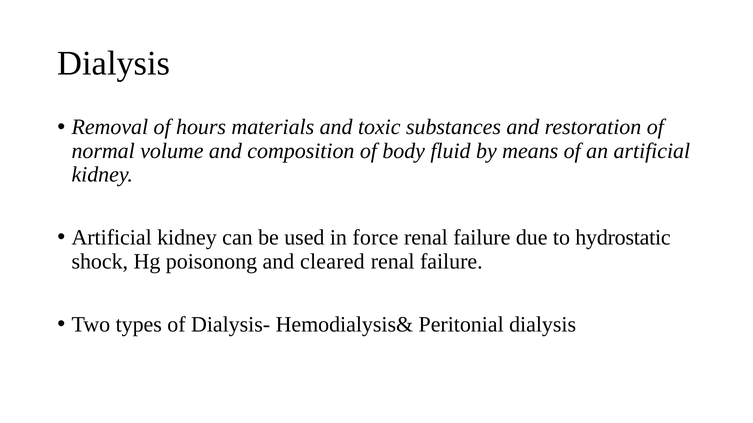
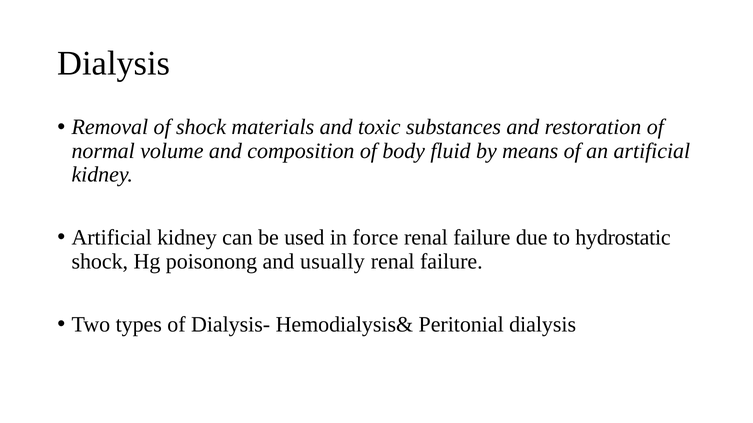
of hours: hours -> shock (201, 127)
cleared: cleared -> usually (332, 262)
